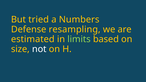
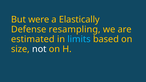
tried: tried -> were (39, 20)
Numbers: Numbers -> Elastically (79, 20)
limits colour: light green -> light blue (79, 39)
